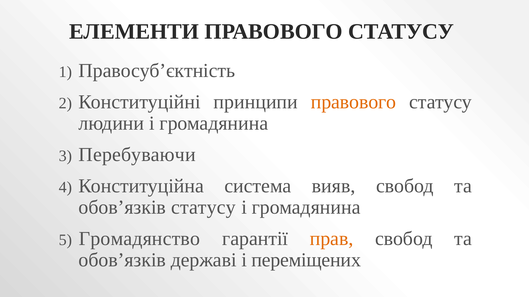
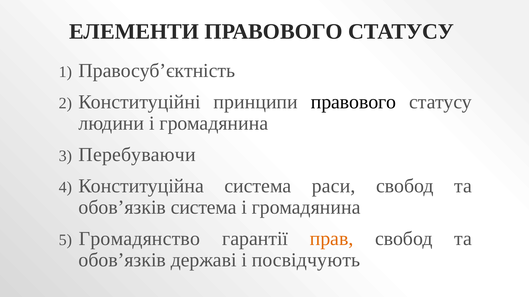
правового colour: orange -> black (354, 102)
вияв: вияв -> раси (334, 186)
обов’язків статусу: статусу -> система (204, 208)
переміщених: переміщених -> посвідчують (306, 261)
